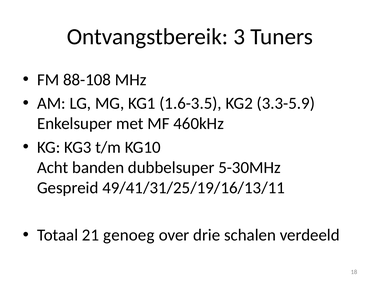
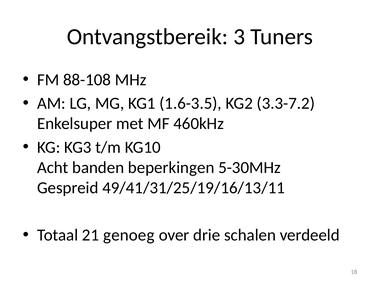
3.3-5.9: 3.3-5.9 -> 3.3-7.2 (286, 103)
dubbelsuper: dubbelsuper -> beperkingen (171, 168)
